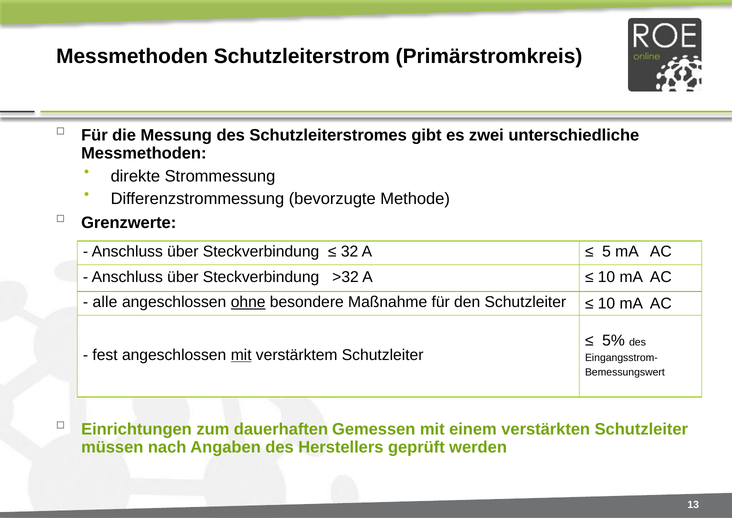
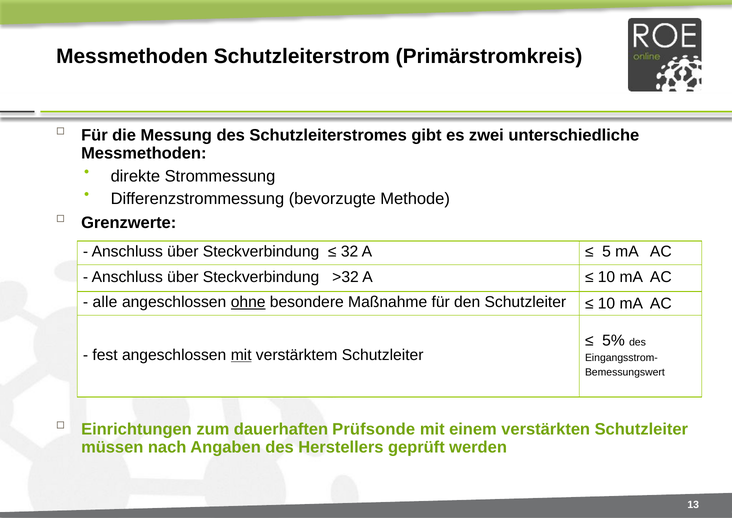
Gemessen: Gemessen -> Prüfsonde (374, 429)
